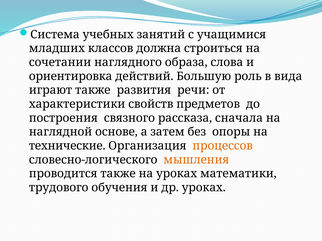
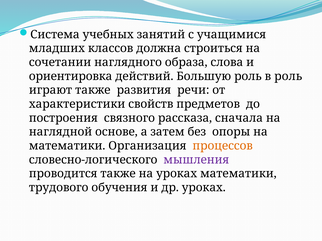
в вида: вида -> роль (288, 76)
технические: технические -> математики (67, 146)
мышления colour: orange -> purple (196, 160)
